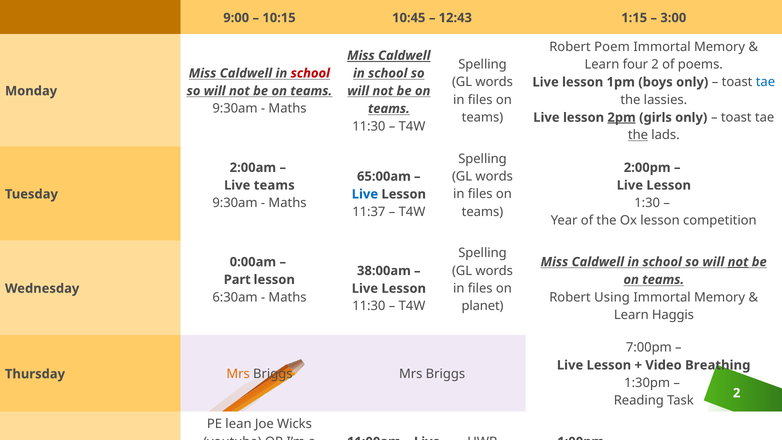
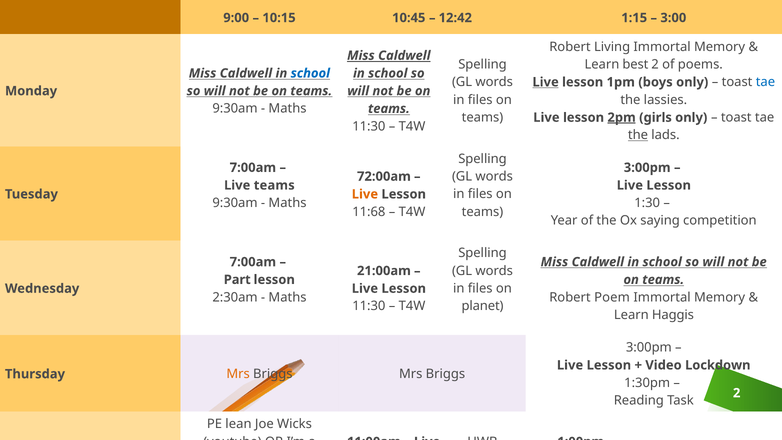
12:43: 12:43 -> 12:42 (455, 18)
Poem: Poem -> Living (612, 47)
four: four -> best (635, 64)
school colour: red -> blue (310, 73)
Live underline: none -> present (546, 82)
2:00am: 2:00am -> 7:00am (253, 168)
2:00pm: 2:00pm -> 3:00pm (647, 168)
65:00am: 65:00am -> 72:00am (384, 176)
Live colour: blue -> orange (365, 194)
11:37: 11:37 -> 11:68 (369, 212)
Ox lesson: lesson -> saying (660, 221)
0:00am: 0:00am -> 7:00am (253, 262)
not underline: present -> none (738, 262)
38:00am: 38:00am -> 21:00am (384, 271)
6:30am: 6:30am -> 2:30am (235, 297)
Using: Using -> Poem (612, 297)
7:00pm: 7:00pm -> 3:00pm (649, 347)
Breathing: Breathing -> Lockdown (718, 365)
